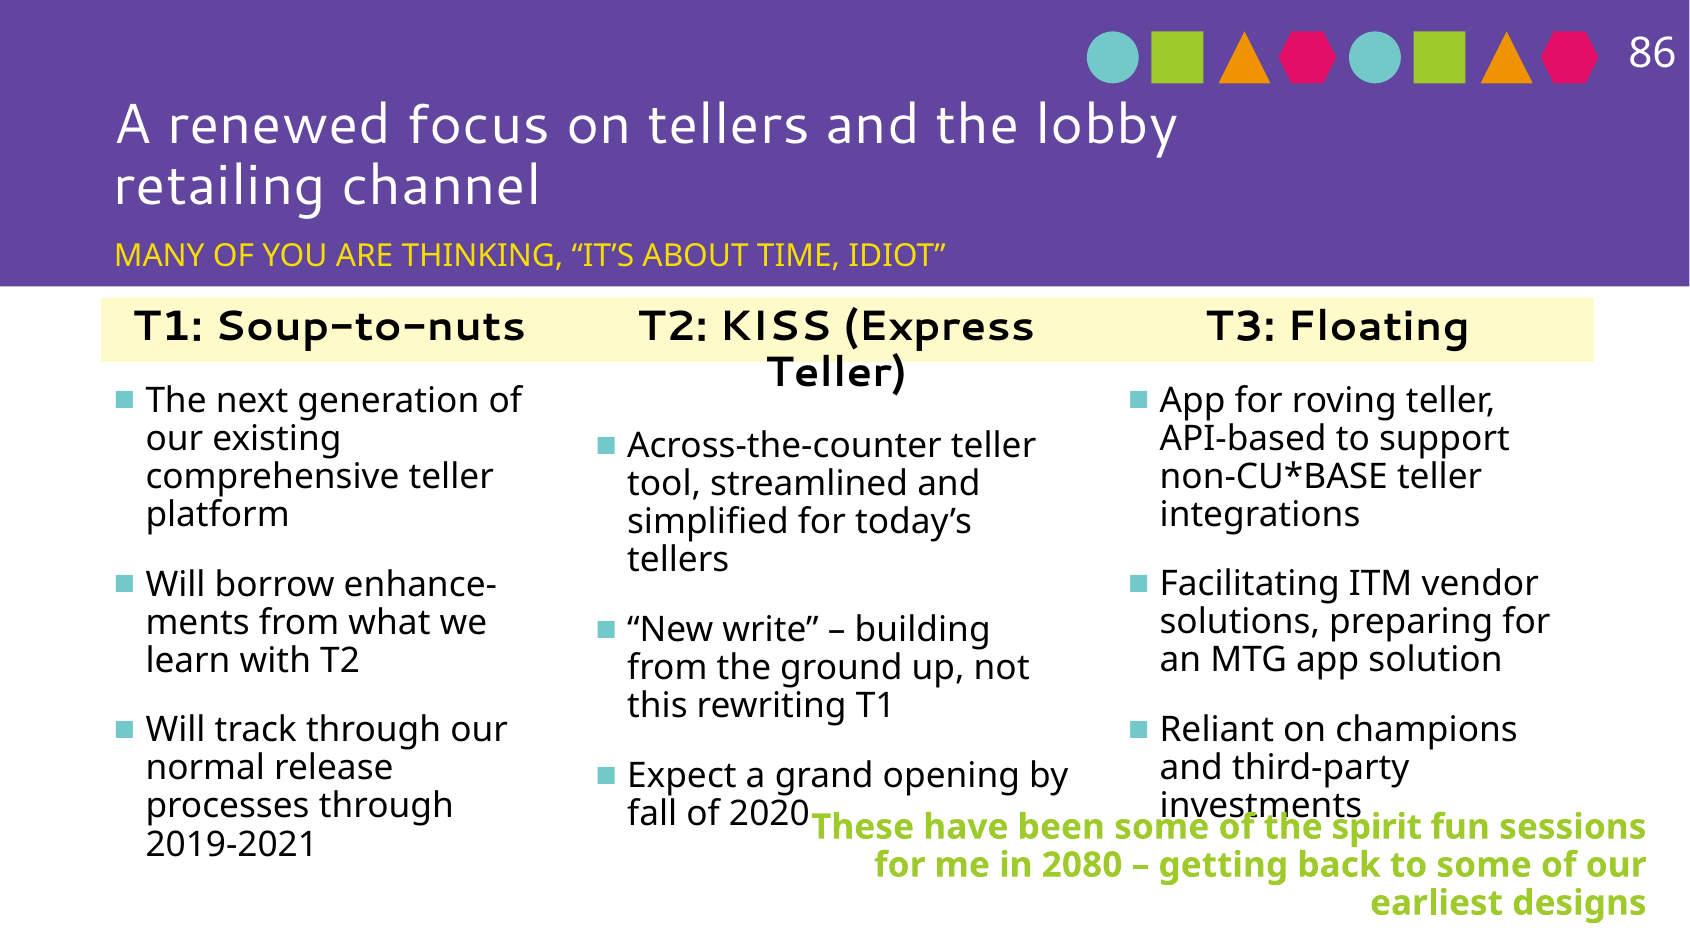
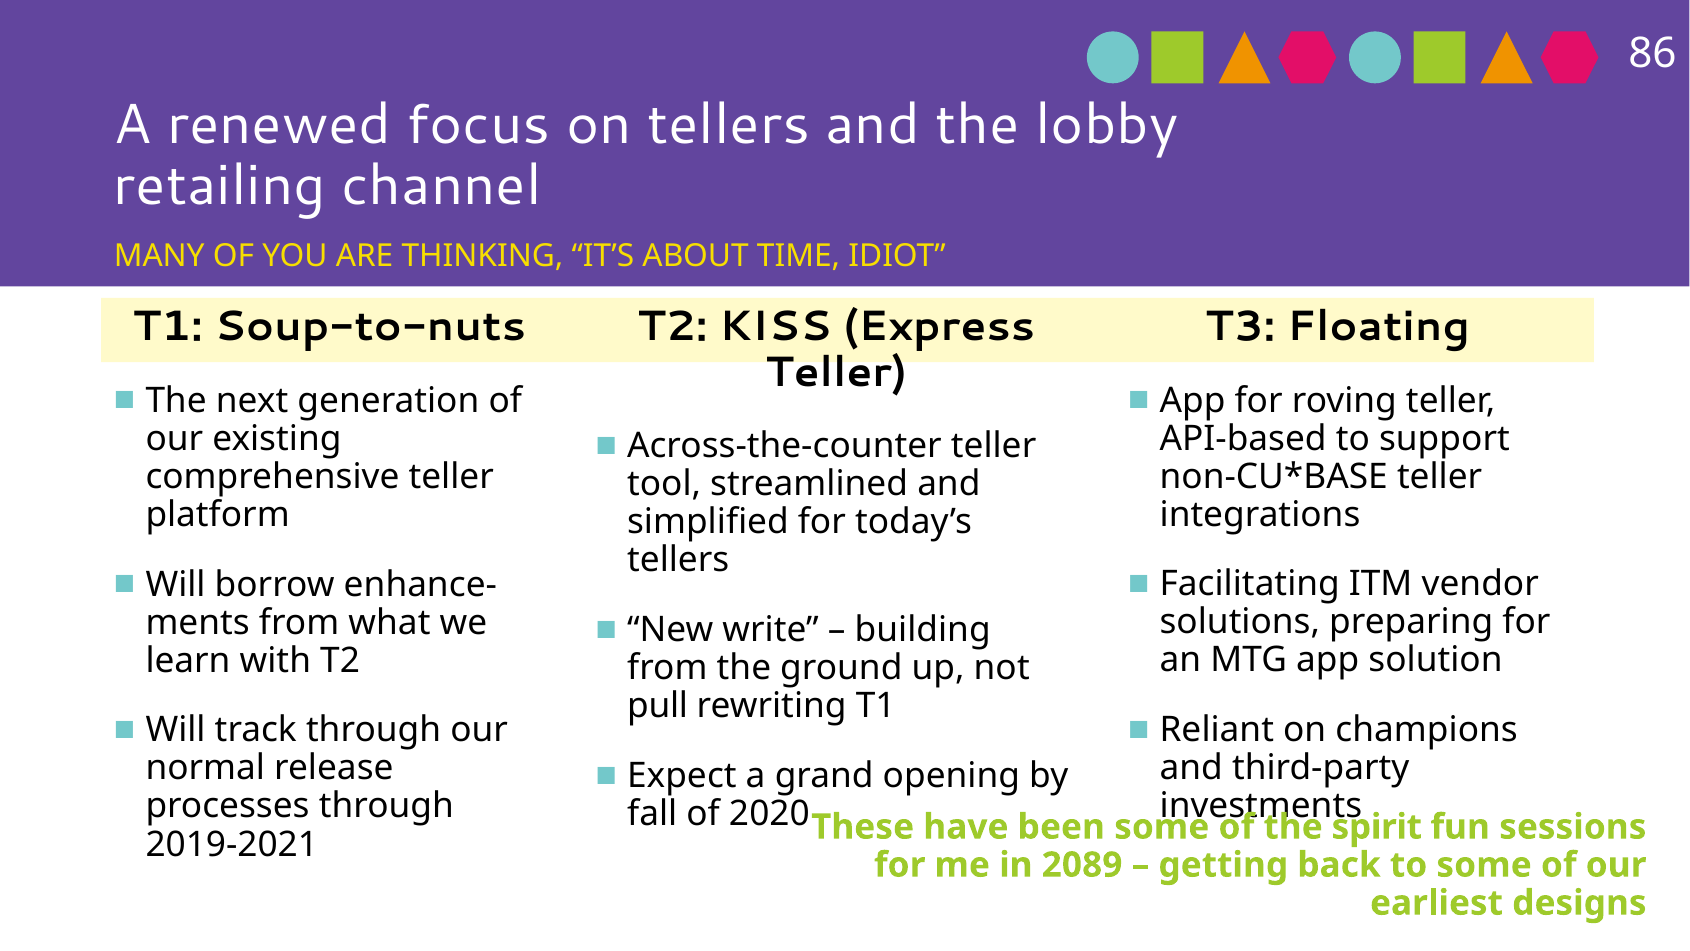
this: this -> pull (658, 706)
2080: 2080 -> 2089 (1082, 865)
